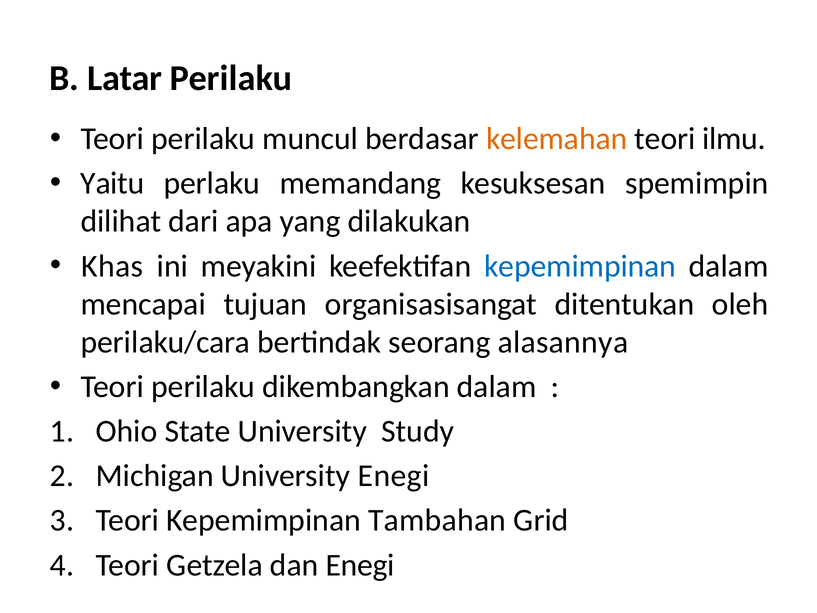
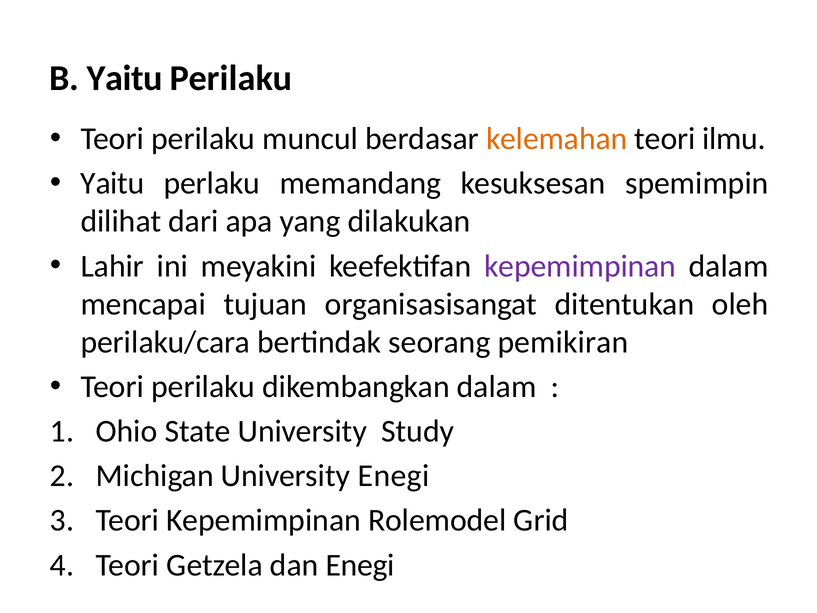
B Latar: Latar -> Yaitu (125, 78)
Khas: Khas -> Lahir (112, 266)
kepemimpinan colour: blue -> purple (580, 266)
alasannya: alasannya -> pemikiran (563, 342)
Tambahan: Tambahan -> Rolemodel (437, 520)
